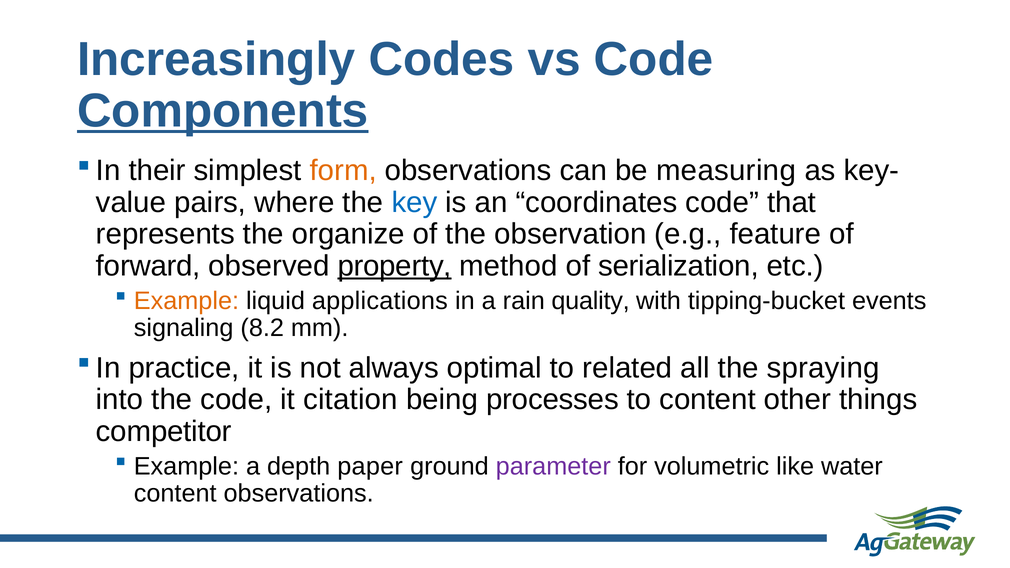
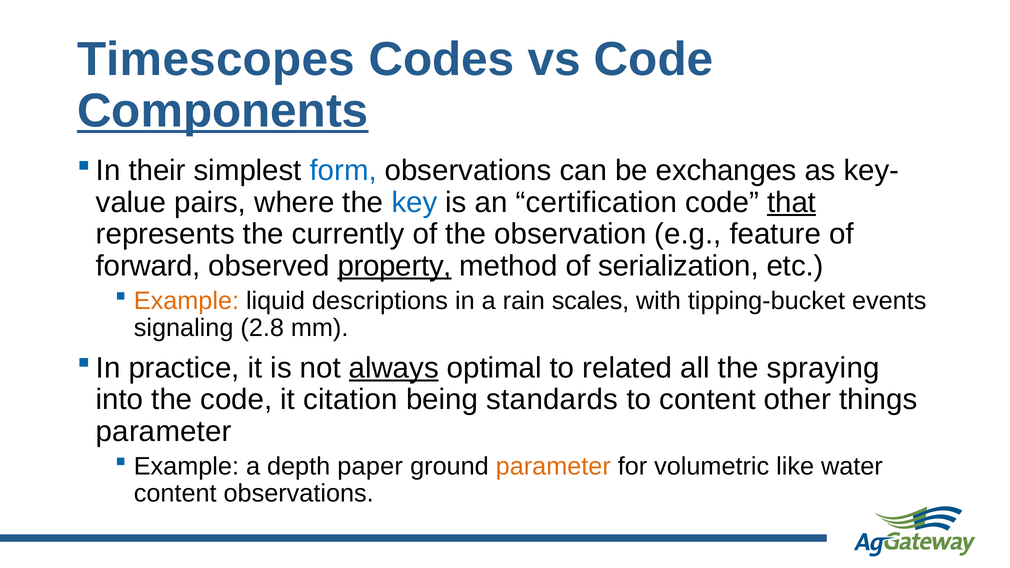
Increasingly: Increasingly -> Timescopes (216, 59)
form colour: orange -> blue (343, 171)
measuring: measuring -> exchanges (726, 171)
coordinates: coordinates -> certification (596, 202)
that underline: none -> present (792, 202)
organize: organize -> currently (348, 234)
applications: applications -> descriptions (380, 301)
quality: quality -> scales (590, 301)
8.2: 8.2 -> 2.8 (262, 328)
always underline: none -> present (394, 368)
processes: processes -> standards (552, 400)
competitor: competitor -> parameter (164, 432)
parameter colour: purple -> orange (553, 466)
